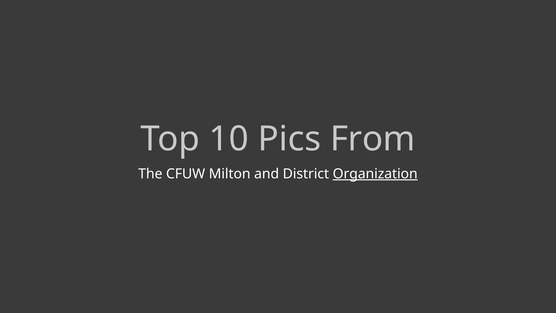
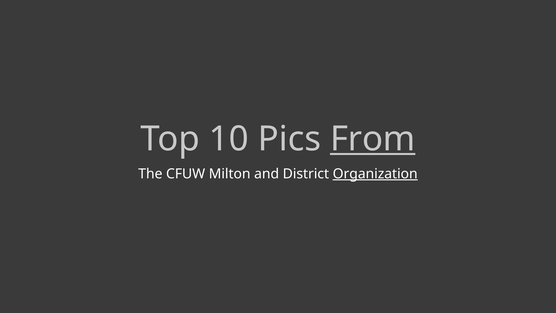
From underline: none -> present (373, 139)
